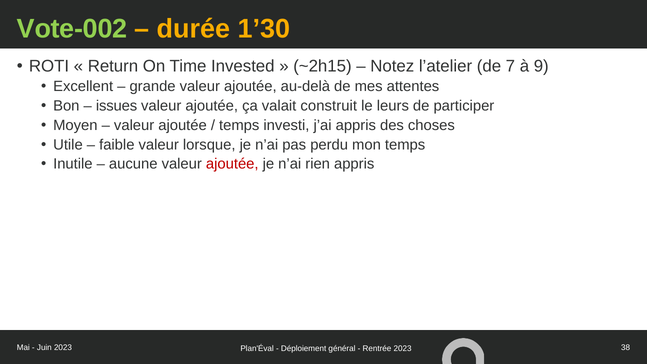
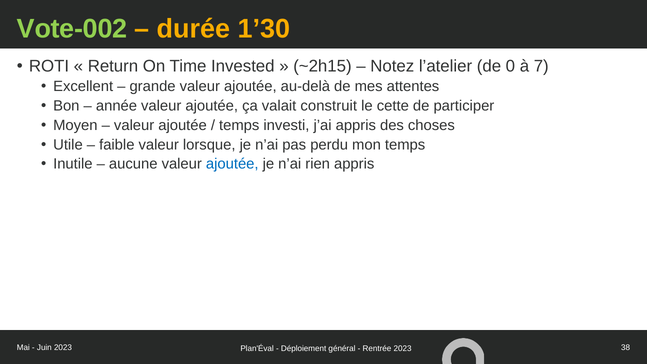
7: 7 -> 0 (510, 66)
9: 9 -> 7 (541, 66)
issues: issues -> année (117, 106)
leurs: leurs -> cette (393, 106)
ajoutée colour: red -> blue (232, 164)
